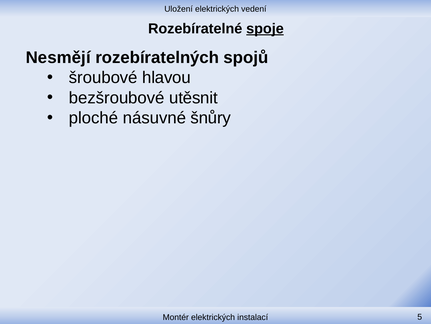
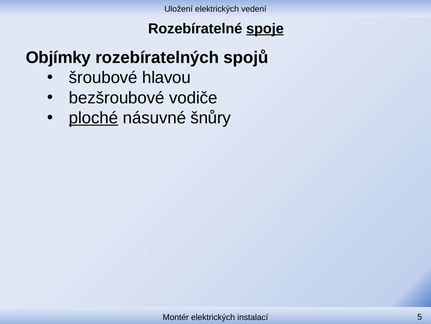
Nesmějí: Nesmějí -> Objímky (58, 57)
utěsnit: utěsnit -> vodiče (193, 98)
ploché underline: none -> present (94, 118)
